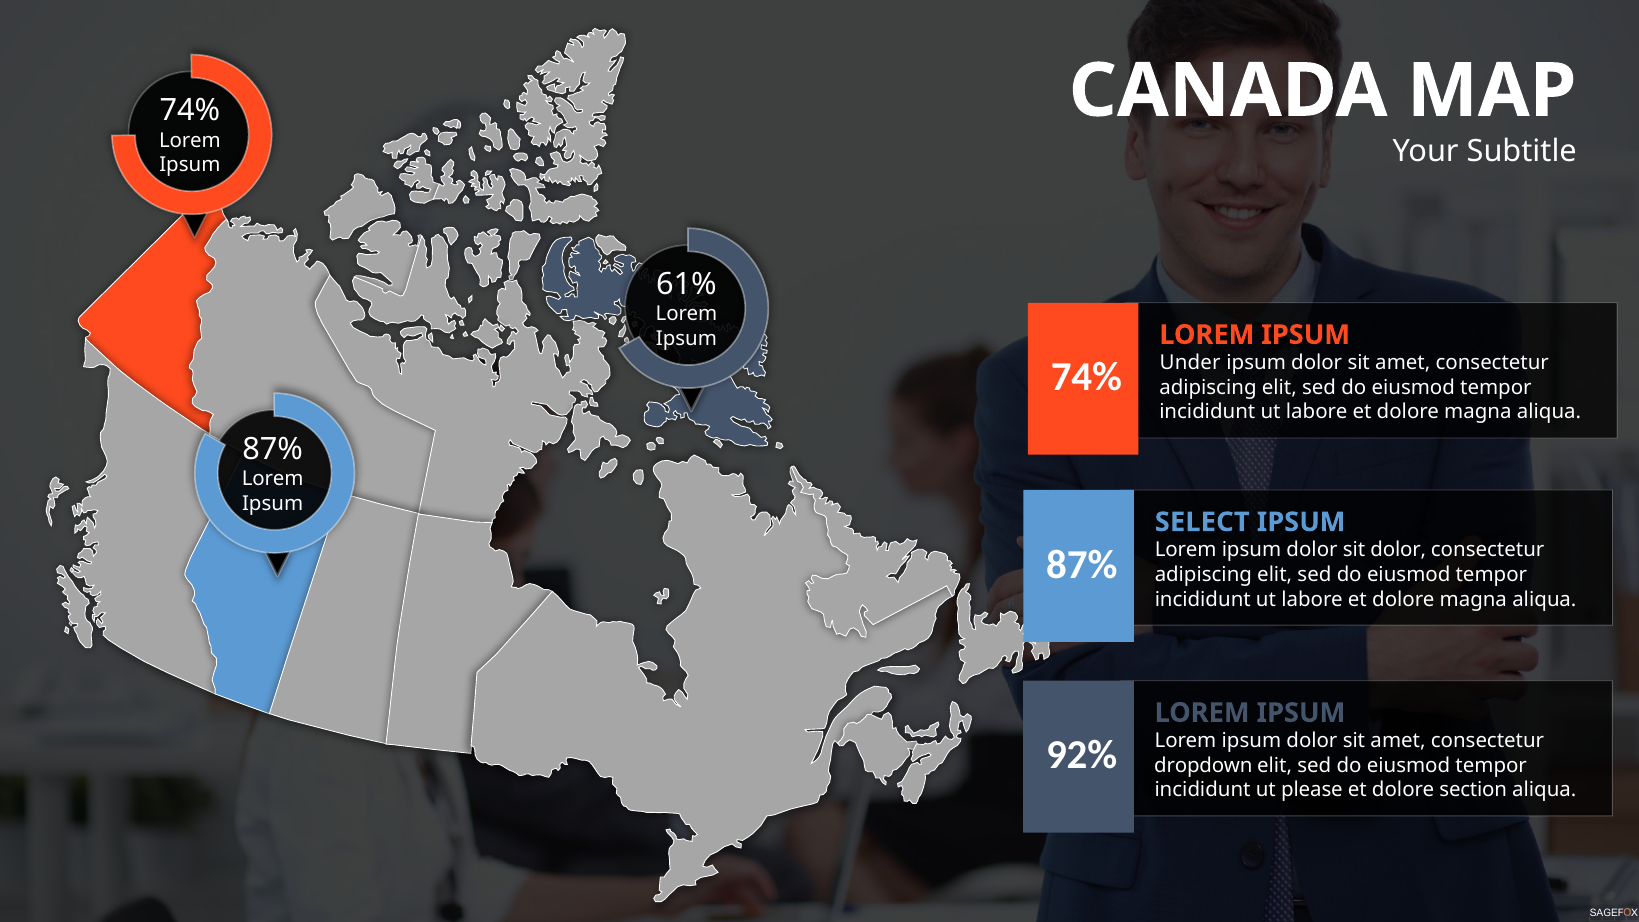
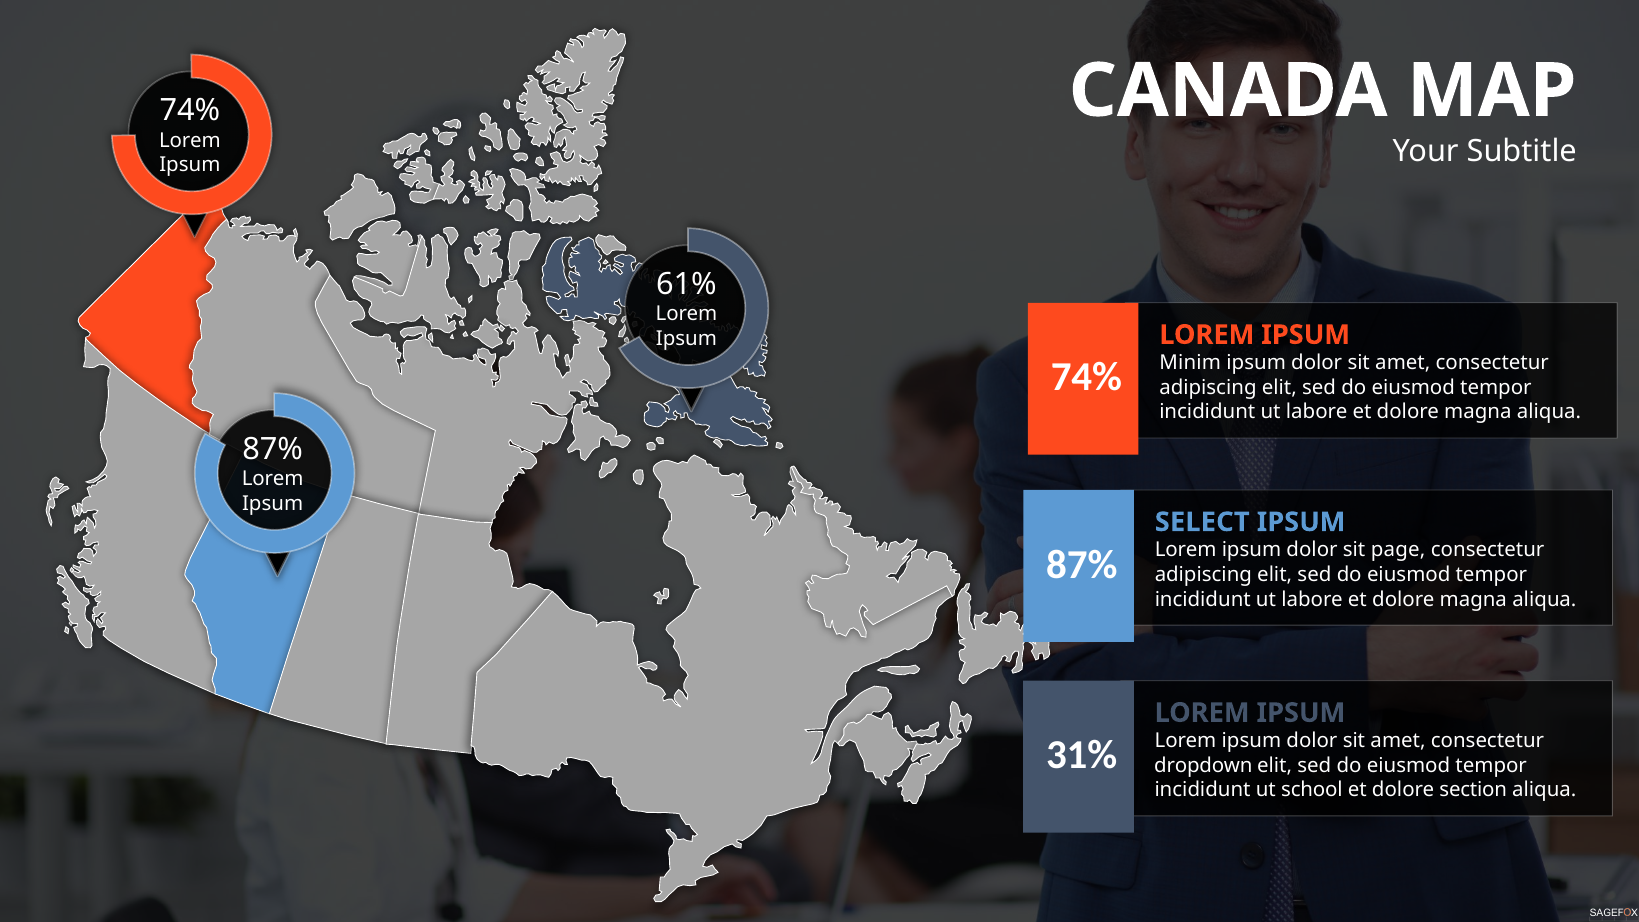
Under: Under -> Minim (1190, 363)
sit dolor: dolor -> page (1398, 550)
92%: 92% -> 31% (1082, 755)
please: please -> school (1312, 790)
